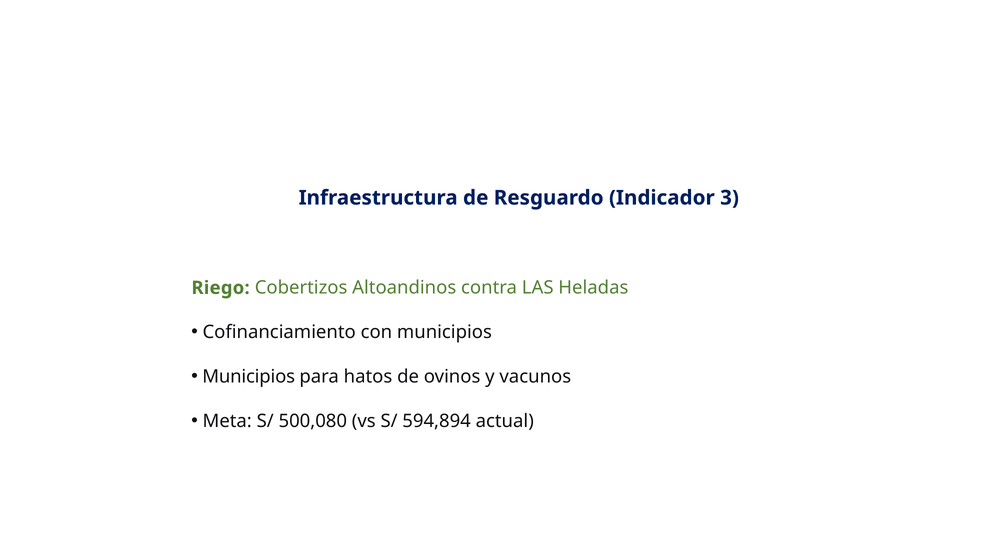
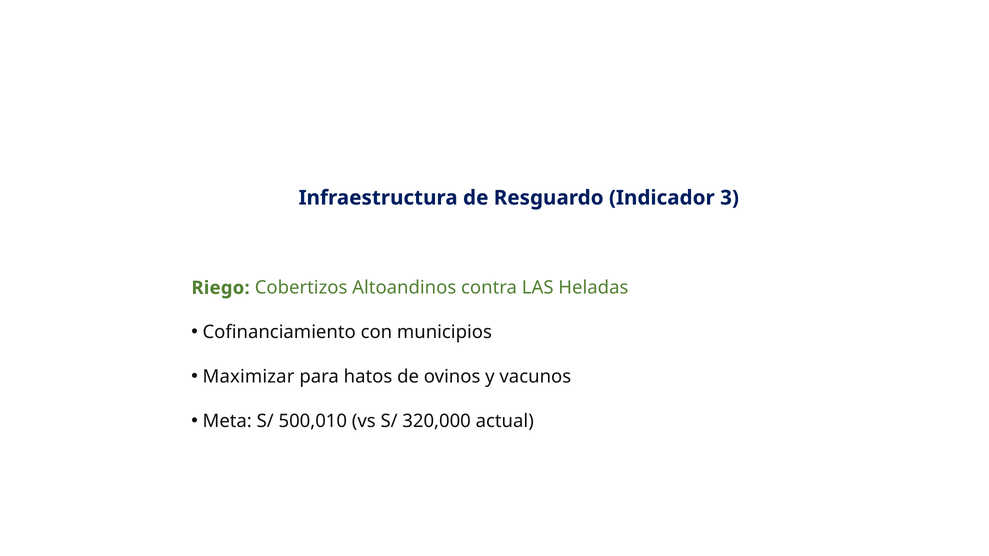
Municipios: Municipios -> Maximizar (249, 377)
500,080: 500,080 -> 500,010 (313, 422)
594,894: 594,894 -> 320,000 (437, 422)
